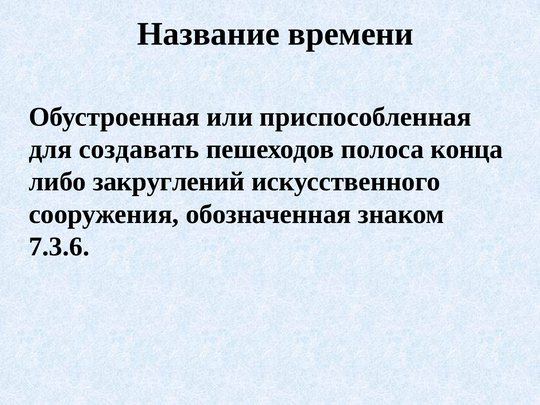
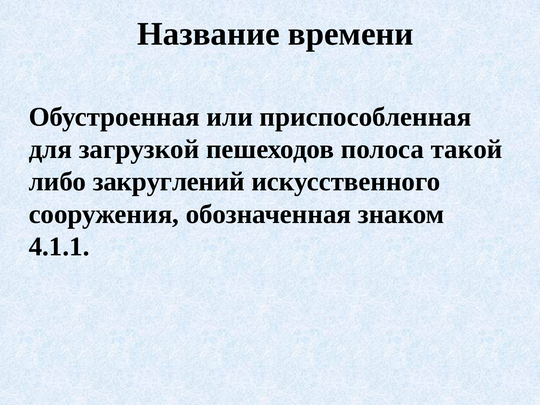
создавать: создавать -> загрузкой (139, 149)
конца: конца -> такой (467, 149)
7.3.6: 7.3.6 -> 4.1.1 (59, 247)
